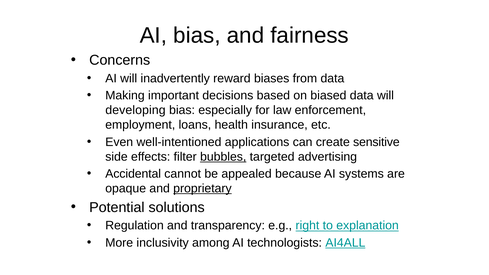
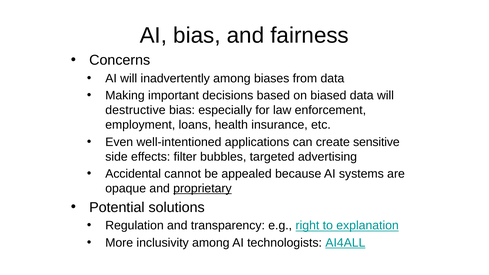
inadvertently reward: reward -> among (232, 78)
developing: developing -> destructive (135, 110)
bubbles underline: present -> none (223, 157)
